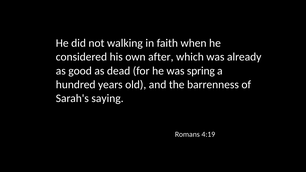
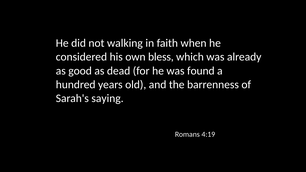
after: after -> bless (161, 57)
spring: spring -> found (201, 71)
